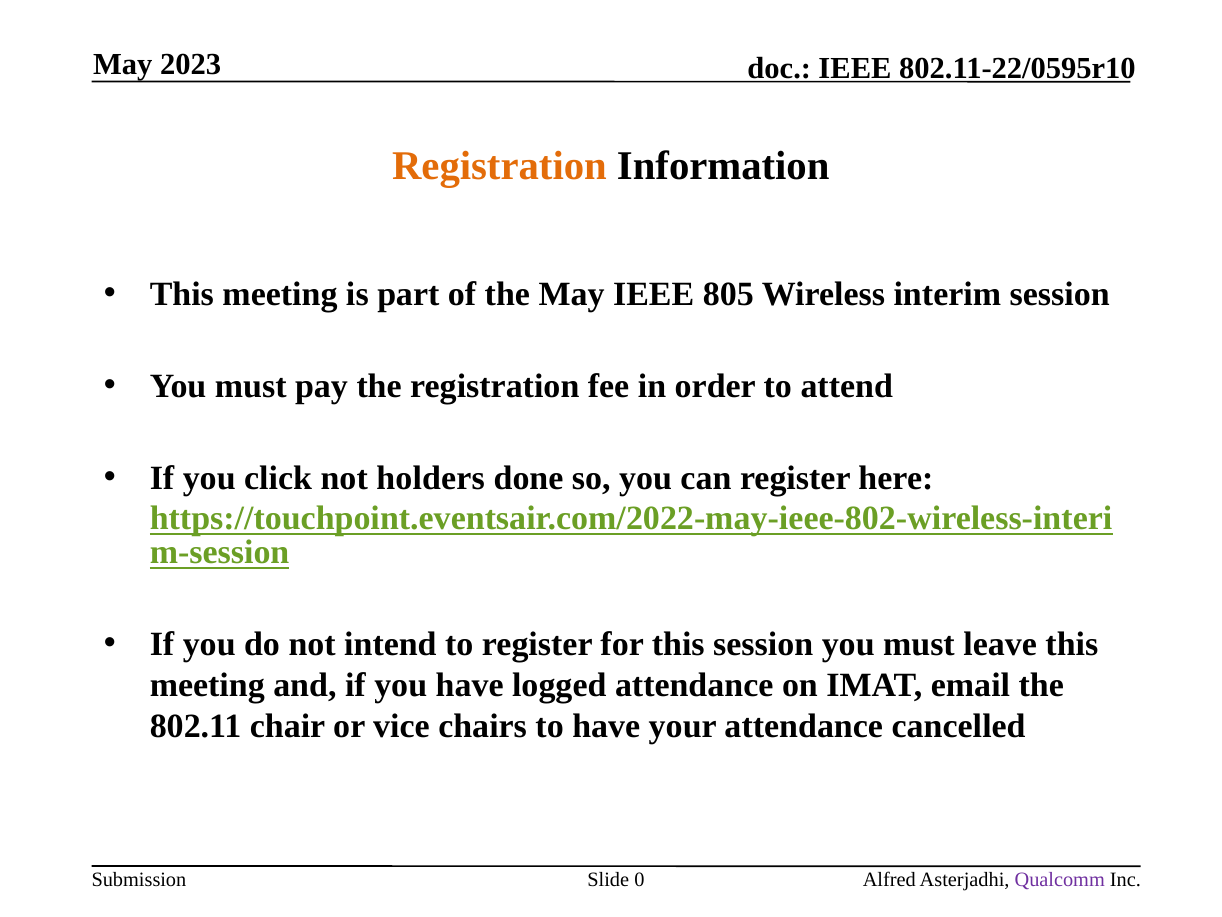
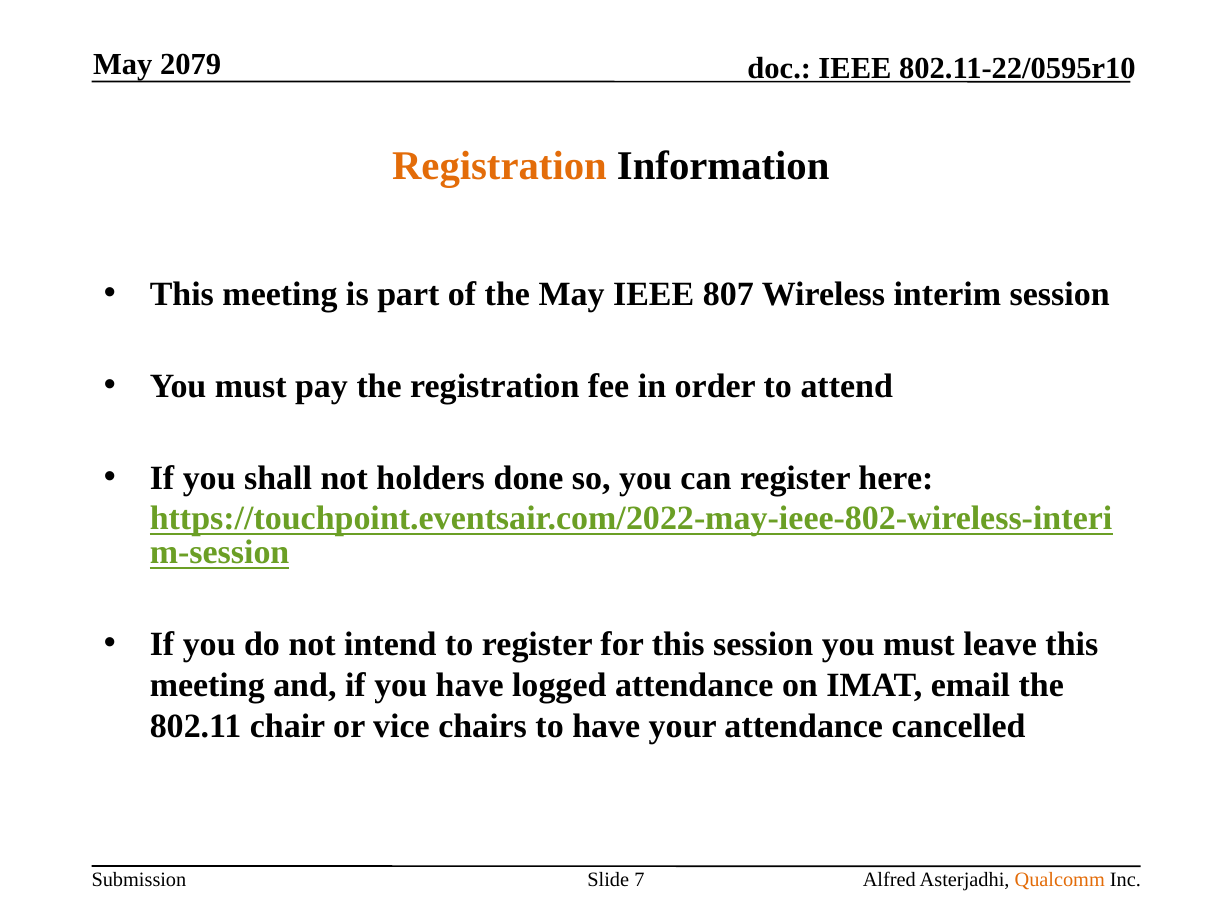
2023: 2023 -> 2079 (191, 65)
805: 805 -> 807 (728, 294)
click: click -> shall (278, 478)
0: 0 -> 7 (639, 879)
Qualcomm colour: purple -> orange (1060, 879)
